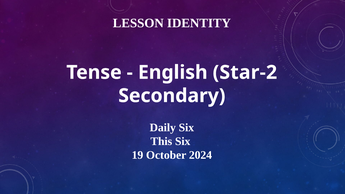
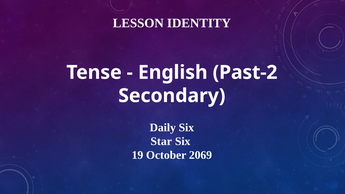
Star-2: Star-2 -> Past-2 (245, 72)
This: This -> Star (161, 141)
2024: 2024 -> 2069 (200, 155)
